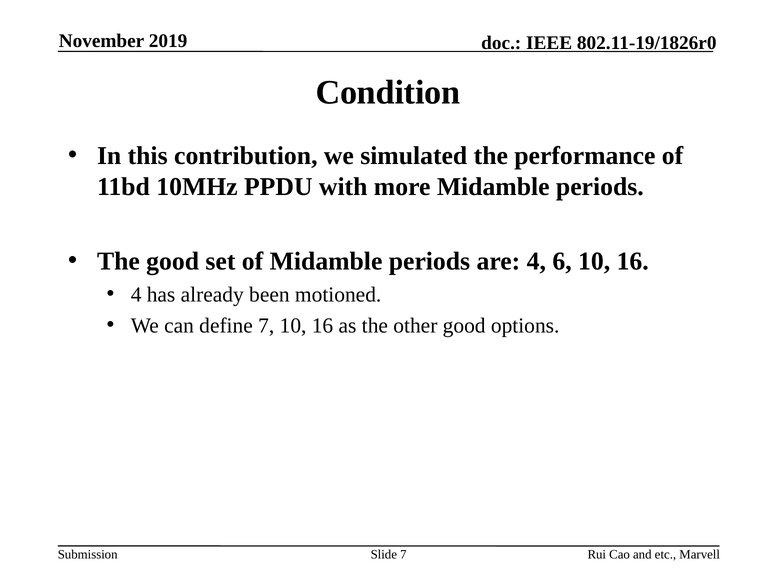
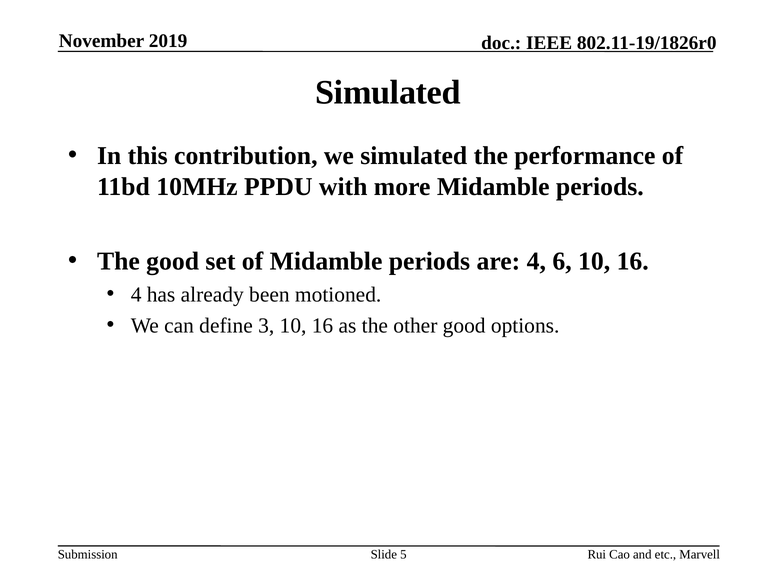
Condition: Condition -> Simulated (388, 92)
define 7: 7 -> 3 (266, 326)
Slide 7: 7 -> 5 (403, 555)
